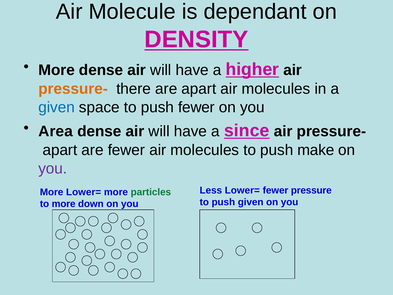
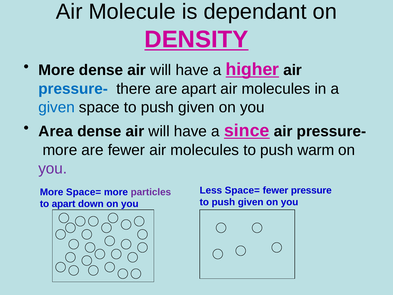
pressure- colour: orange -> blue (73, 89)
space to push fewer: fewer -> given (196, 107)
apart: apart -> more (60, 150)
make: make -> warm (316, 150)
Less Lower=: Lower= -> Space= (242, 190)
More Lower=: Lower= -> Space= (84, 192)
particles colour: green -> purple (151, 192)
to more: more -> apart (64, 204)
